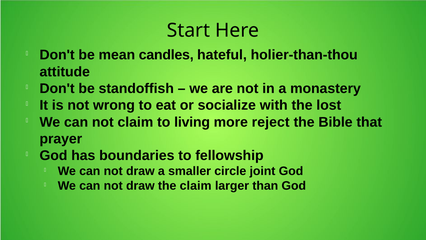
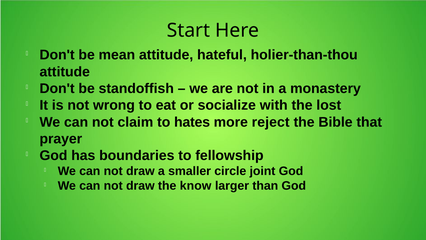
mean candles: candles -> attitude (166, 55)
living: living -> hates (192, 122)
the claim: claim -> know (196, 186)
